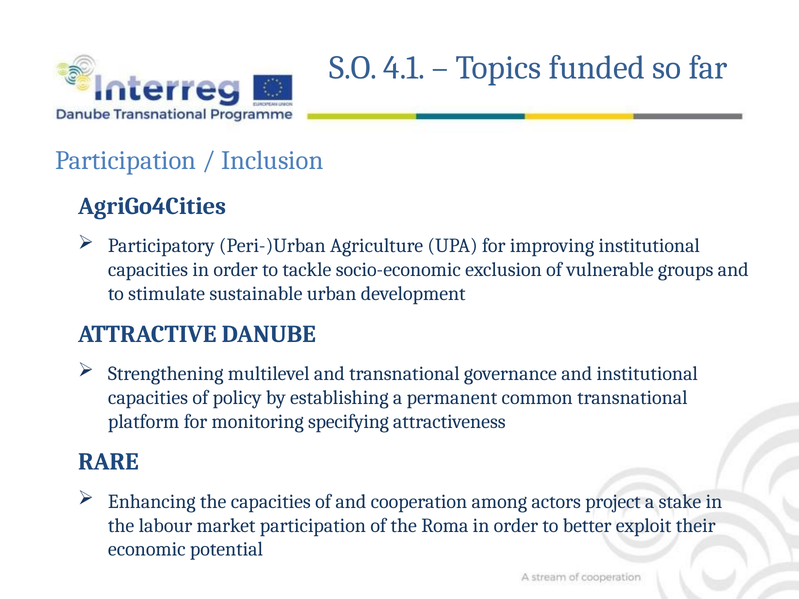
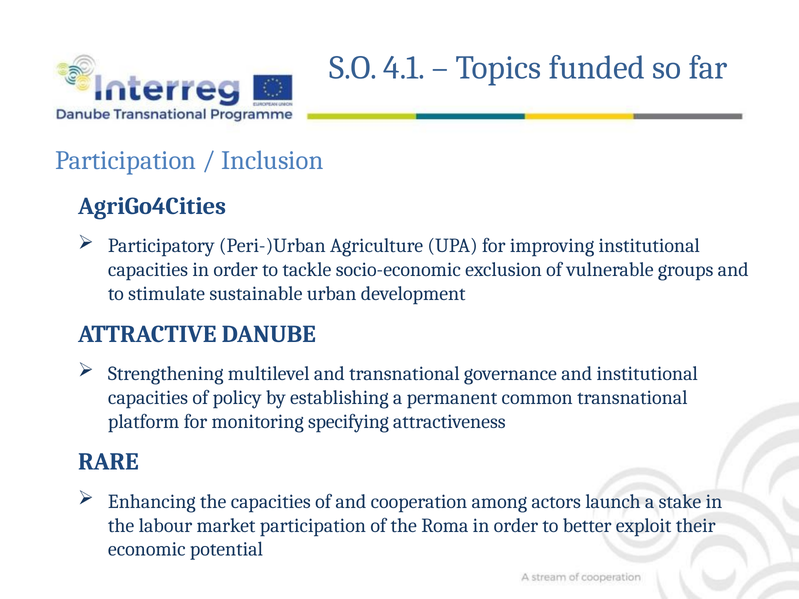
project: project -> launch (613, 502)
